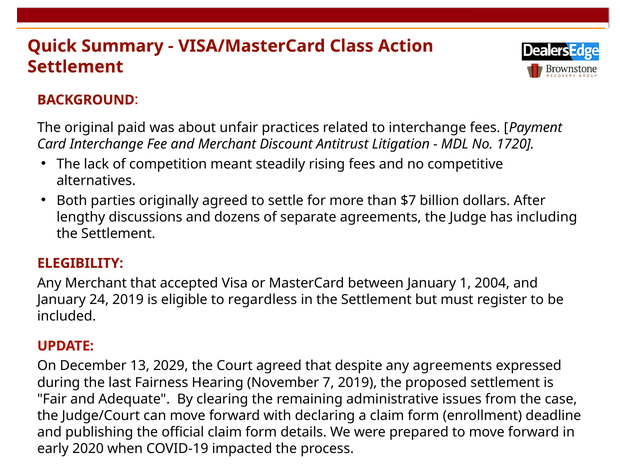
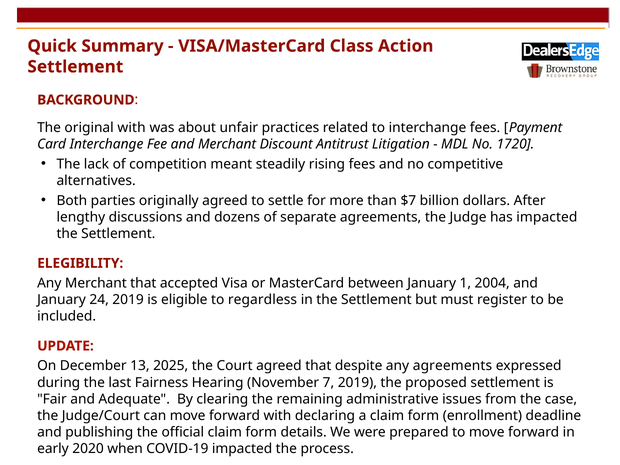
original paid: paid -> with (132, 128)
has including: including -> impacted (547, 217)
2029: 2029 -> 2025 (171, 366)
